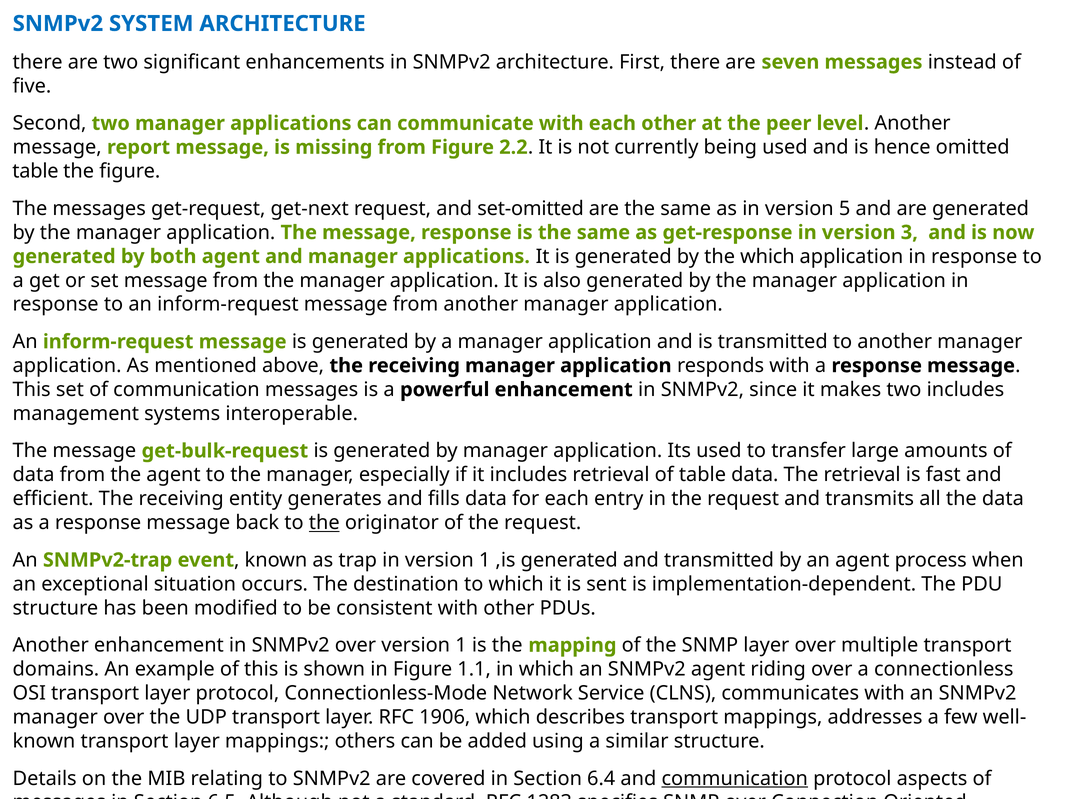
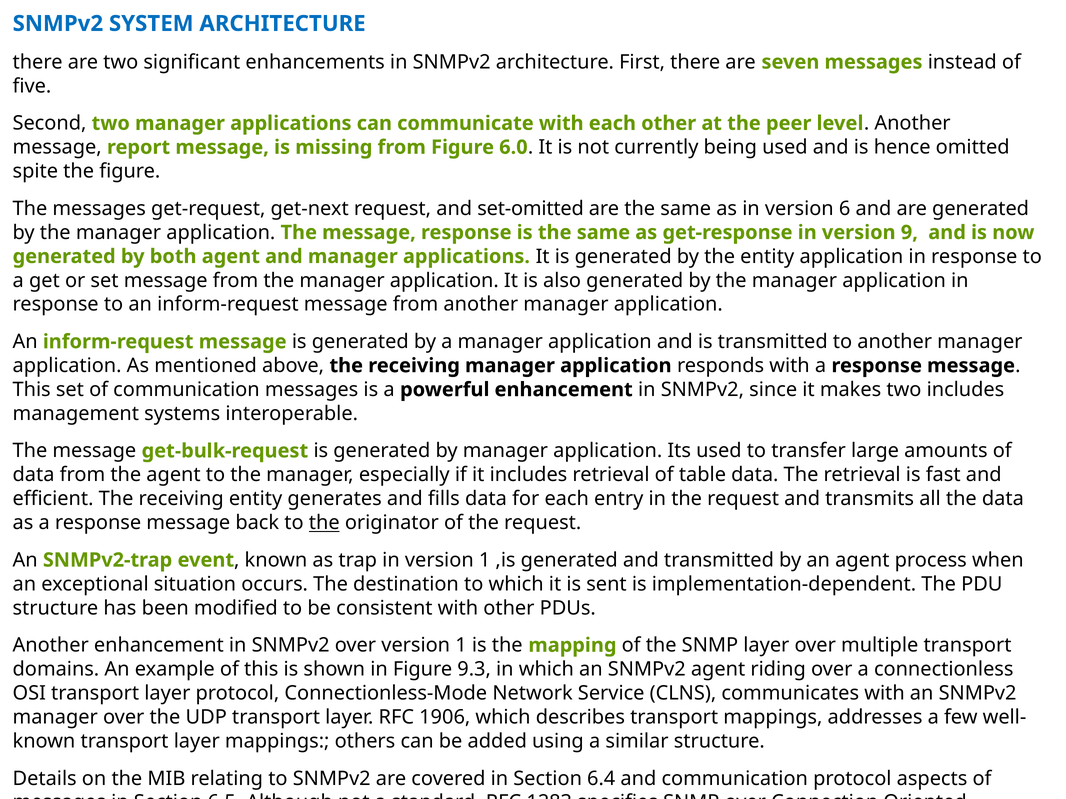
2.2: 2.2 -> 6.0 (513, 147)
table: table -> spite (35, 171)
5: 5 -> 6 (845, 209)
3: 3 -> 9 (909, 233)
the which: which -> entity (767, 257)
1.1: 1.1 -> 9.3 (474, 670)
communication underline: present -> none (735, 779)
